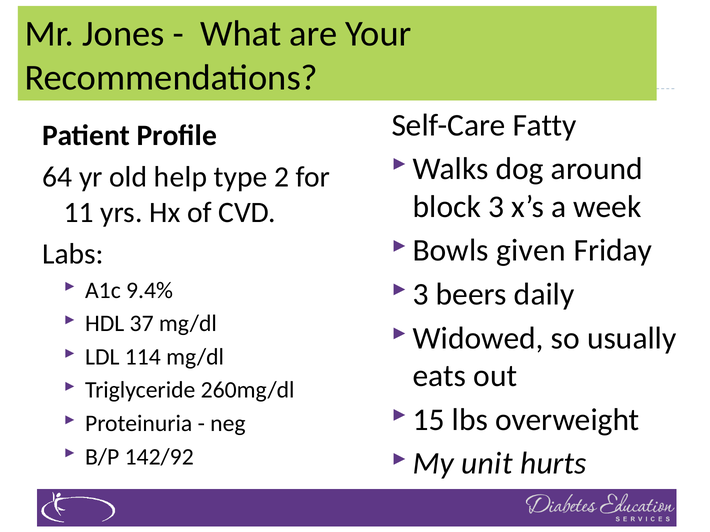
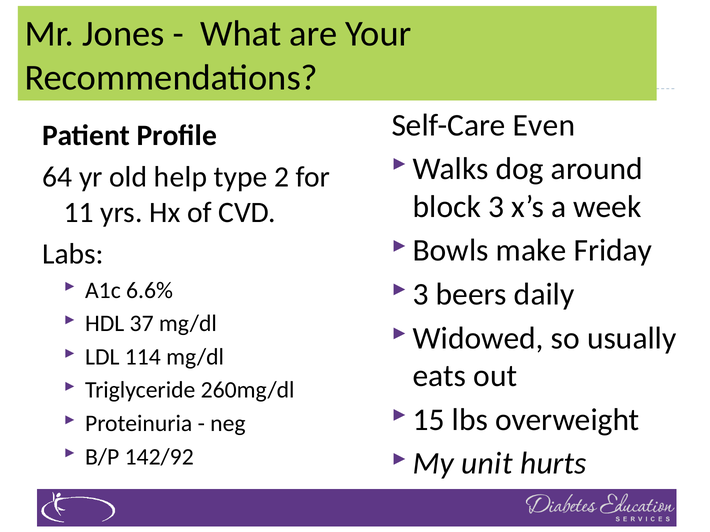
Fatty: Fatty -> Even (544, 125)
given: given -> make (531, 251)
9.4%: 9.4% -> 6.6% (149, 291)
